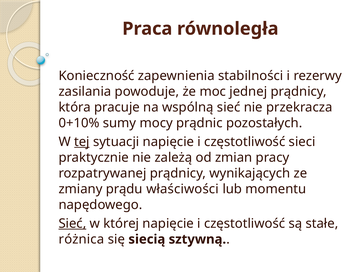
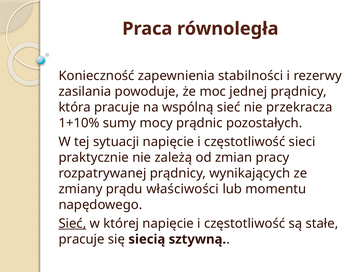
0+10%: 0+10% -> 1+10% (79, 123)
tej underline: present -> none (82, 142)
różnica: różnica -> pracuje (82, 239)
